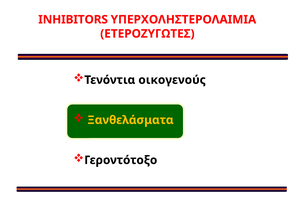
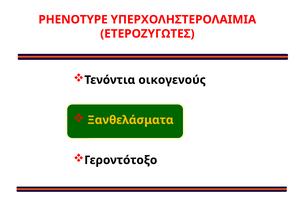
INHIBITORS: INHIBITORS -> PHENOTYPE (73, 20)
